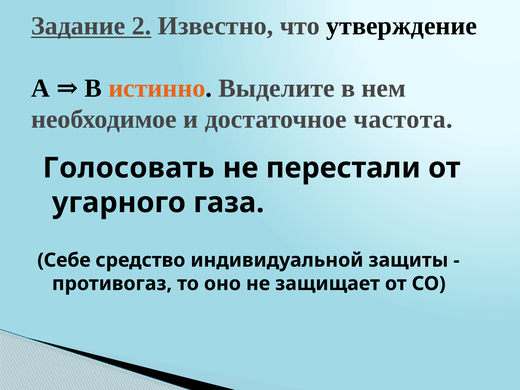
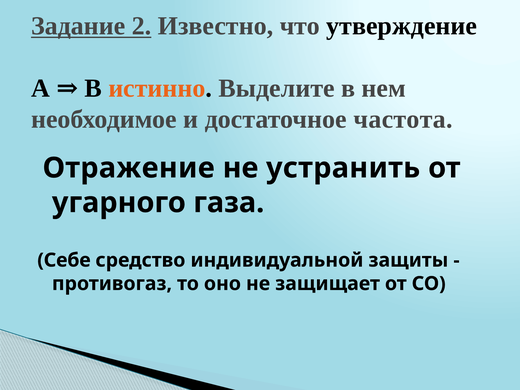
Голосовать: Голосовать -> Отражение (129, 168)
перестали: перестали -> устранить (343, 168)
